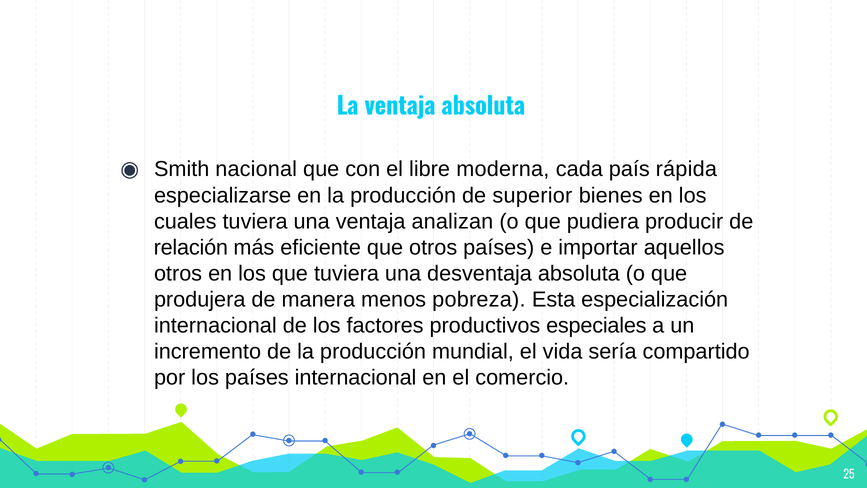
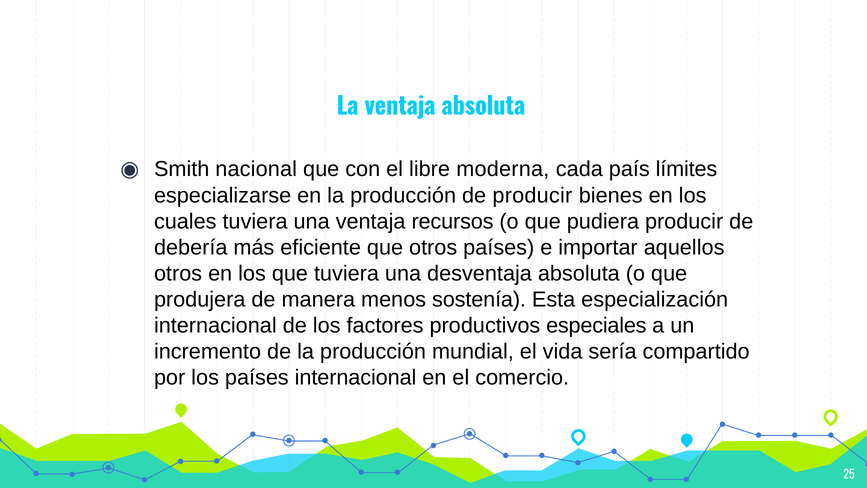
rápida: rápida -> límites (687, 169)
de superior: superior -> producir (532, 195)
analizan: analizan -> recursos (453, 221)
relación: relación -> debería (191, 247)
pobreza: pobreza -> sostenía (479, 299)
